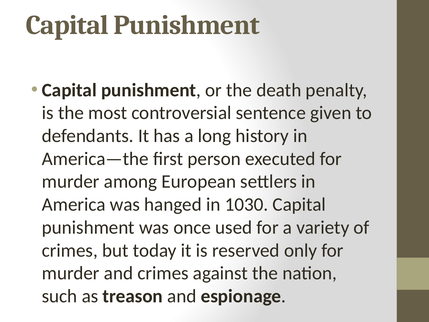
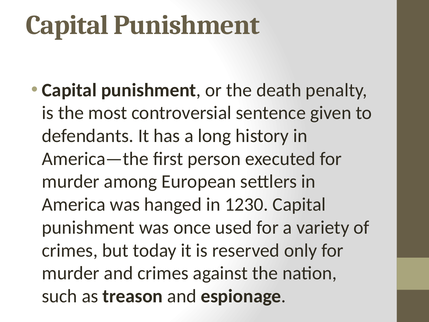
1030: 1030 -> 1230 (247, 204)
